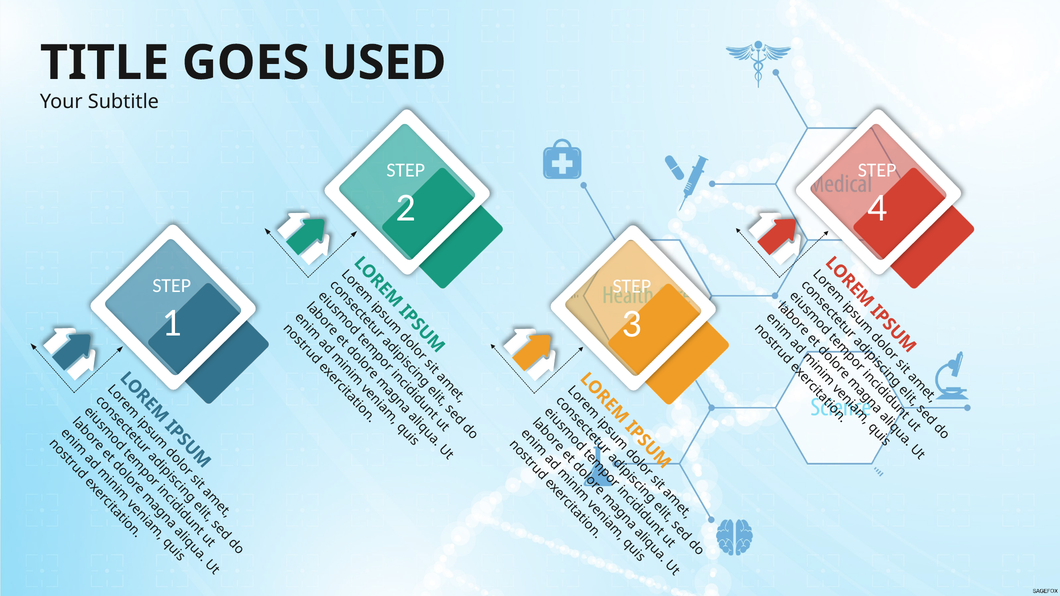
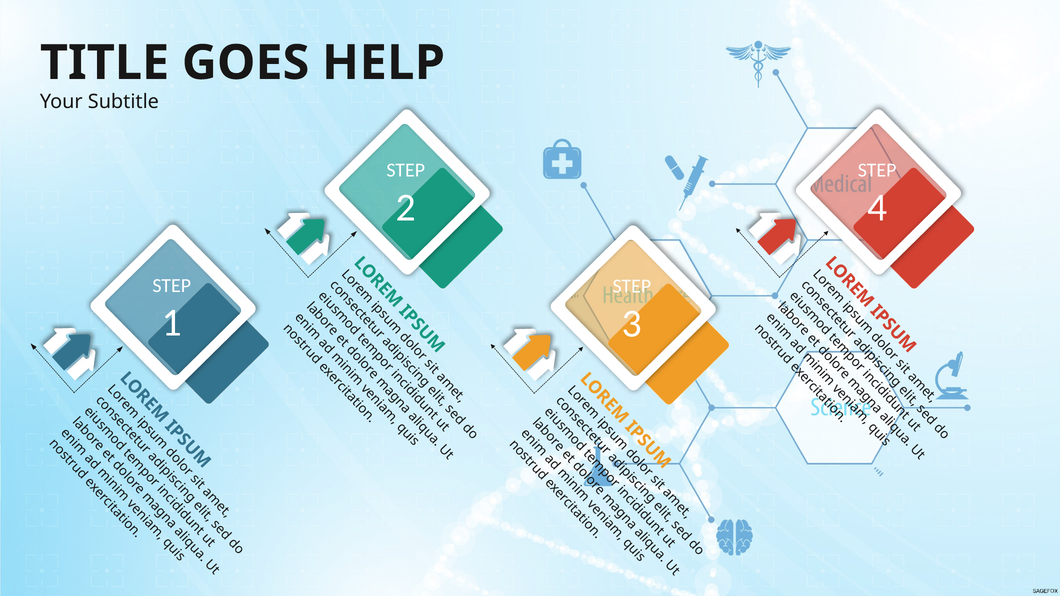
USED: USED -> HELP (383, 63)
